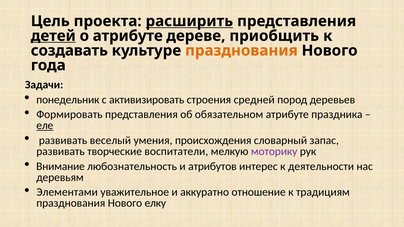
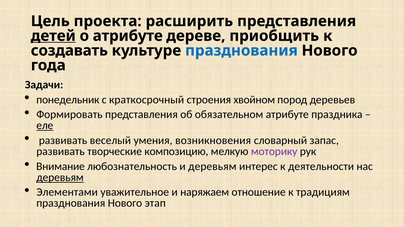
расширить underline: present -> none (189, 21)
празднования colour: orange -> blue (241, 51)
активизировать: активизировать -> краткосрочный (147, 100)
средней: средней -> хвойном (254, 100)
происхождения: происхождения -> возникновения (213, 141)
воспитатели: воспитатели -> композицию (176, 152)
и атрибутов: атрибутов -> деревьям (212, 166)
деревьям underline: none -> present (60, 177)
аккуратно: аккуратно -> наряжаем (205, 192)
елку: елку -> этап (155, 203)
